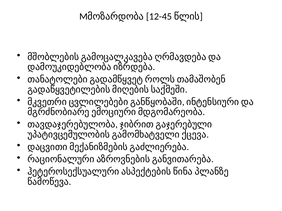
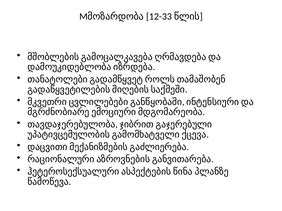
12-45: 12-45 -> 12-33 (159, 16)
